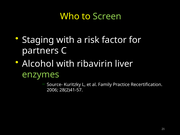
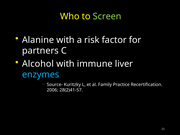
Staging: Staging -> Alanine (38, 40)
ribavirin: ribavirin -> immune (95, 64)
enzymes colour: light green -> light blue (41, 75)
